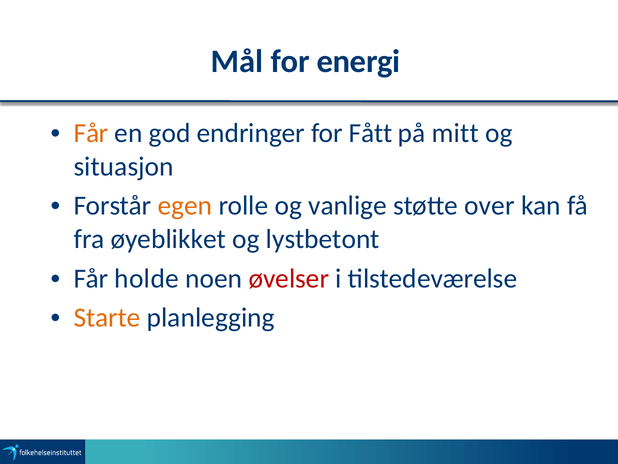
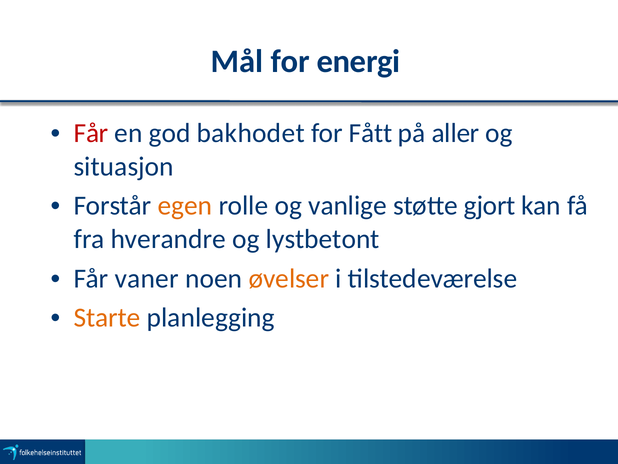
Får colour: orange -> red (91, 133)
endringer: endringer -> bakhodet (251, 133)
mitt: mitt -> aller (456, 133)
over: over -> gjort (490, 206)
øyeblikket: øyeblikket -> hverandre (168, 239)
holde: holde -> vaner (147, 278)
øvelser colour: red -> orange (289, 278)
